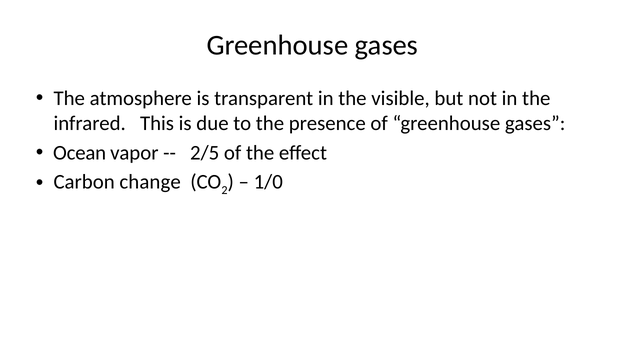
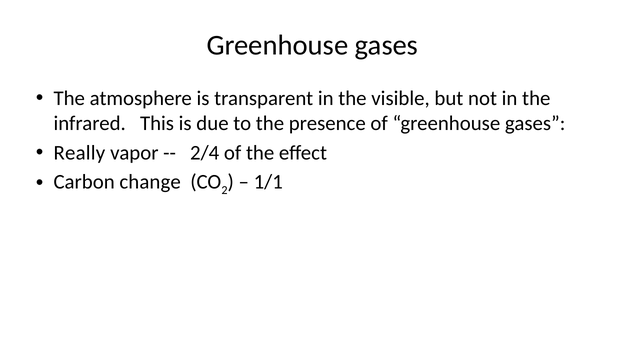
Ocean: Ocean -> Really (79, 153)
2/5: 2/5 -> 2/4 (205, 153)
1/0: 1/0 -> 1/1 (268, 182)
